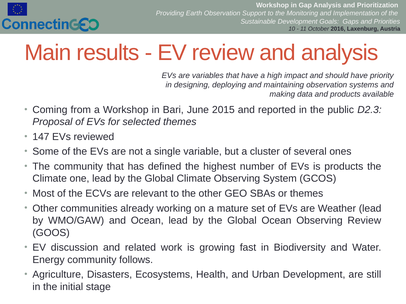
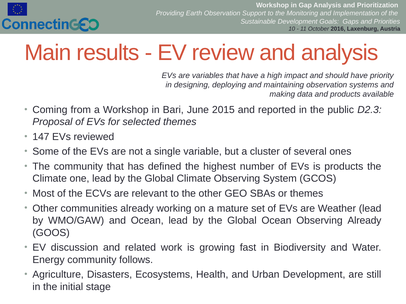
Observing Review: Review -> Already (364, 221)
